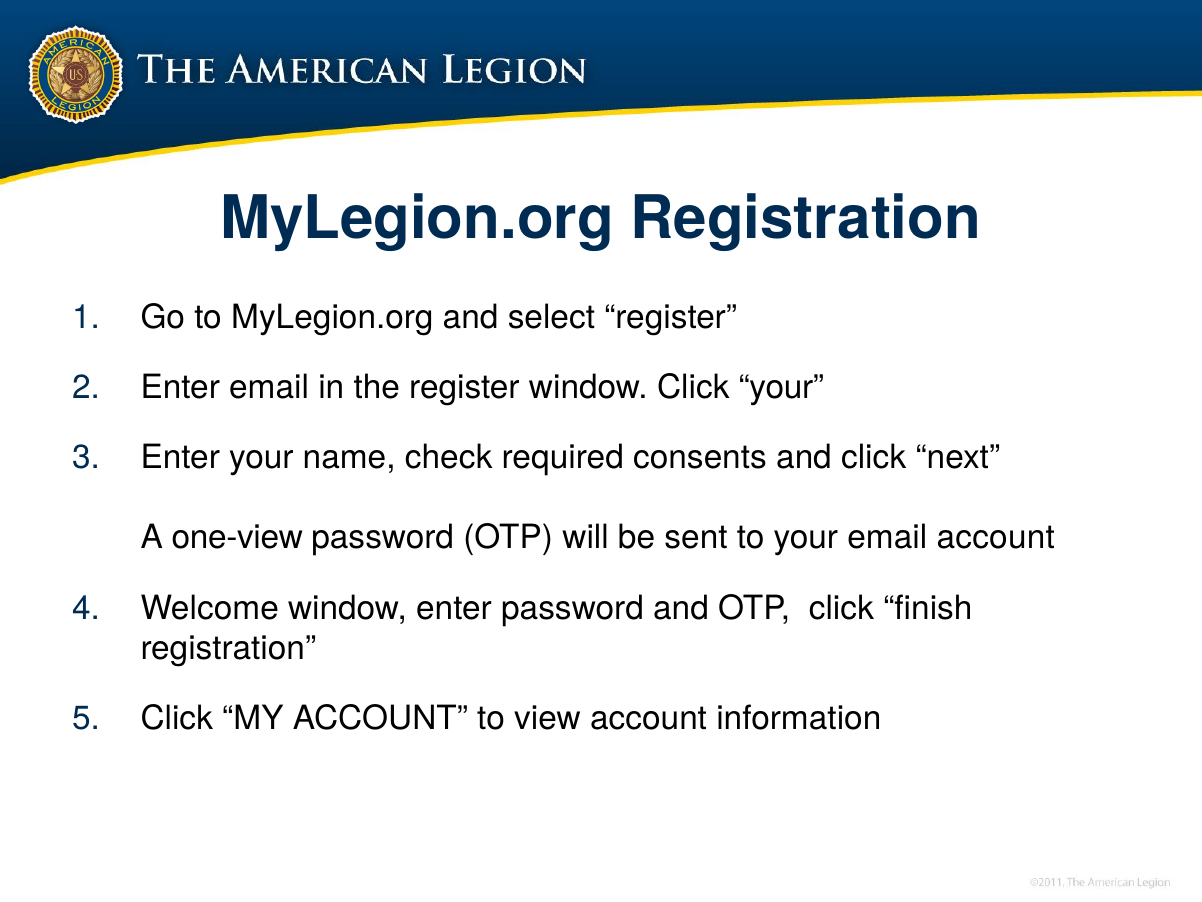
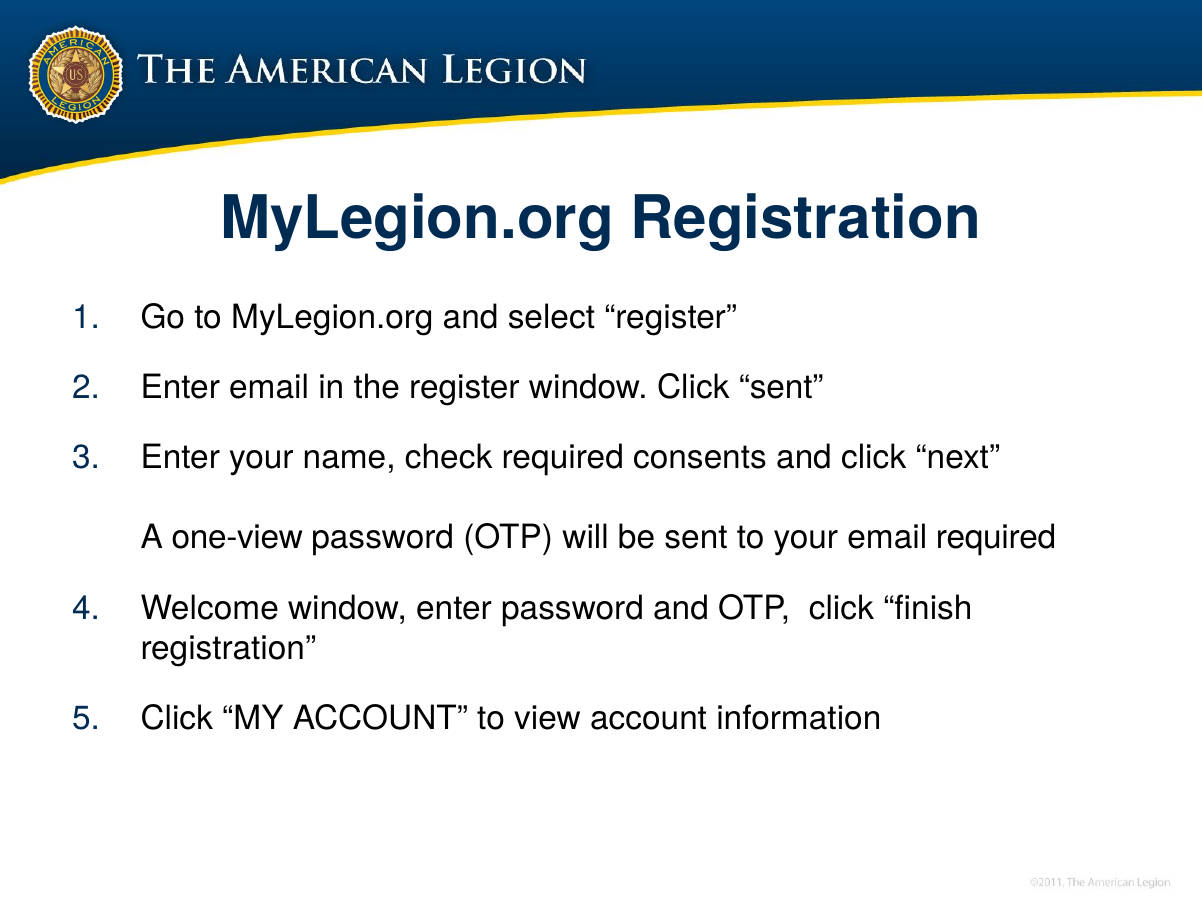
Click your: your -> sent (781, 387)
email account: account -> required (996, 538)
